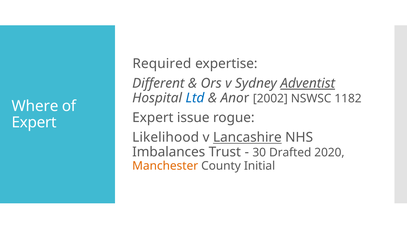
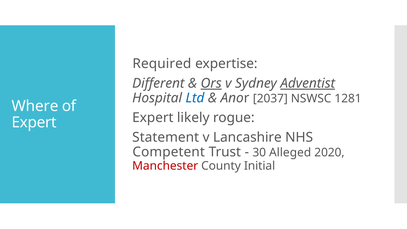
Ors underline: none -> present (211, 83)
2002: 2002 -> 2037 (270, 99)
1182: 1182 -> 1281 (348, 99)
issue: issue -> likely (193, 118)
Likelihood: Likelihood -> Statement (166, 137)
Lancashire underline: present -> none (247, 137)
Imbalances: Imbalances -> Competent (169, 152)
Drafted: Drafted -> Alleged (290, 153)
Manchester colour: orange -> red (165, 166)
